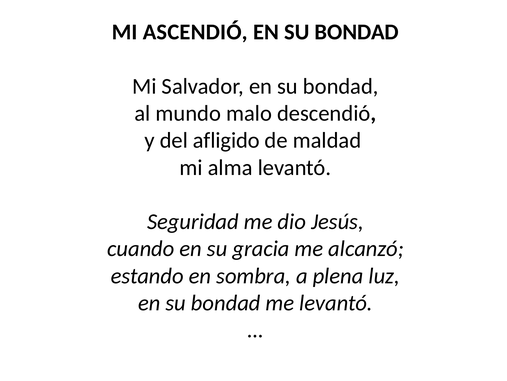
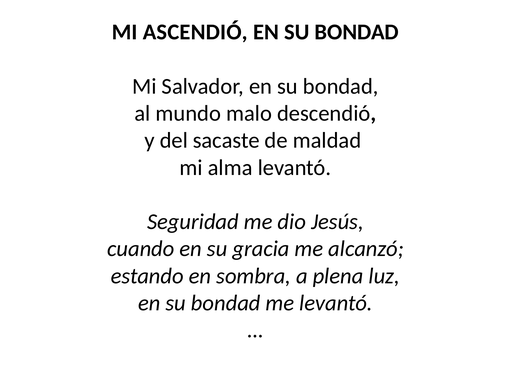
afligido: afligido -> sacaste (226, 140)
